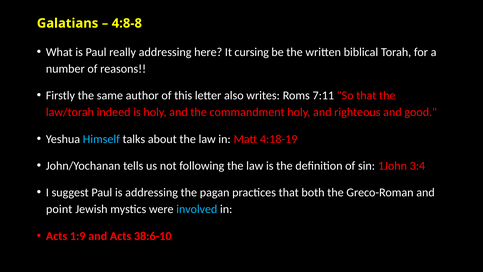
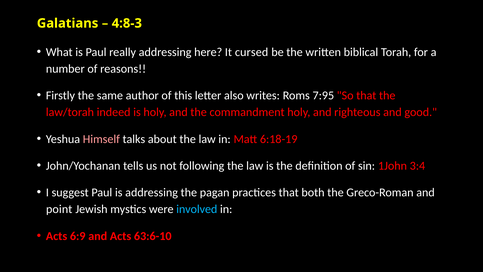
4:8-8: 4:8-8 -> 4:8-3 (127, 23)
cursing: cursing -> cursed (252, 52)
7:11: 7:11 -> 7:95 (323, 96)
Himself colour: light blue -> pink (101, 139)
4:18-19: 4:18-19 -> 6:18-19 (279, 139)
1:9: 1:9 -> 6:9 (78, 236)
38:6-10: 38:6-10 -> 63:6-10 (153, 236)
